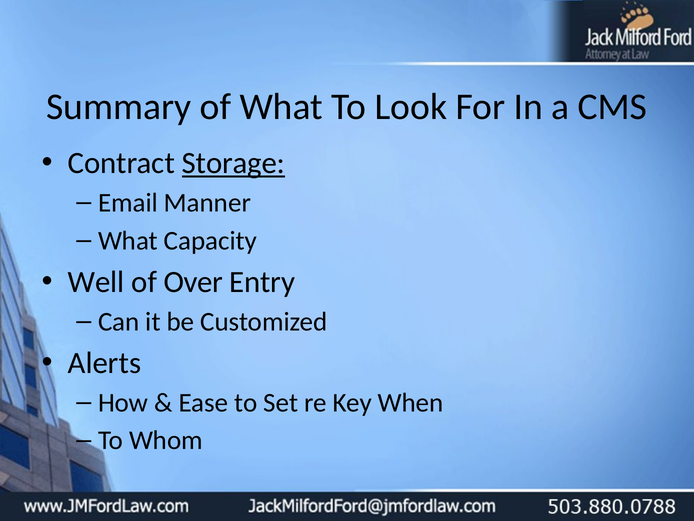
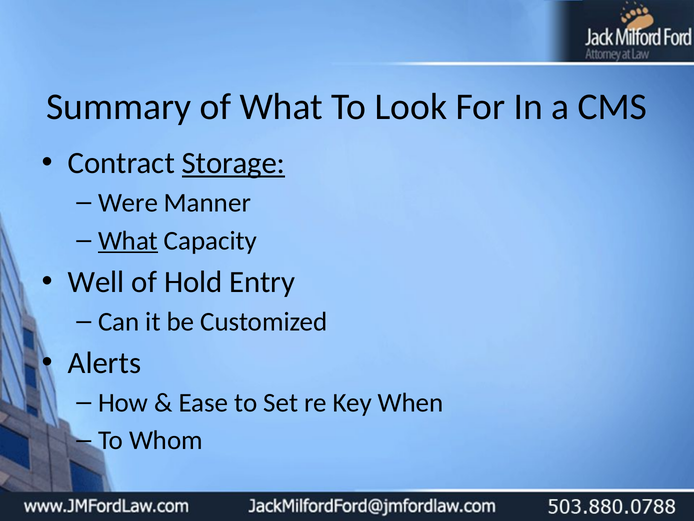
Email: Email -> Were (128, 203)
What underline: none -> present (128, 240)
Over: Over -> Hold (193, 282)
